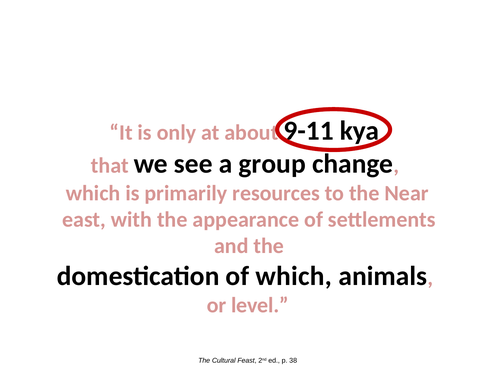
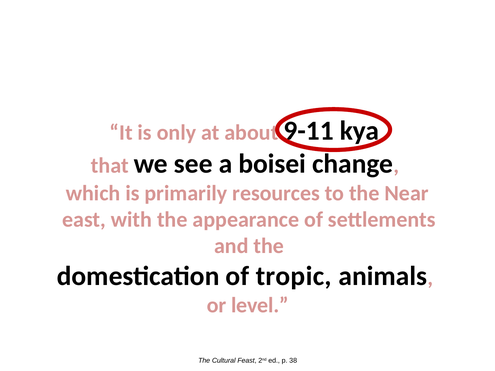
group: group -> boisei (272, 164)
of which: which -> tropic (294, 276)
